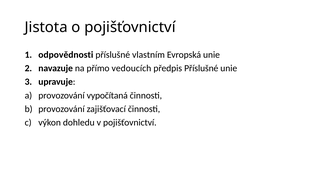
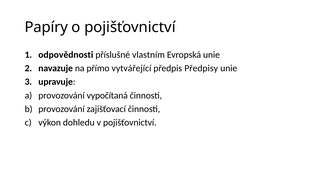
Jistota: Jistota -> Papíry (46, 27)
vedoucích: vedoucích -> vytvářející (131, 68)
předpis Příslušné: Příslušné -> Předpisy (201, 68)
